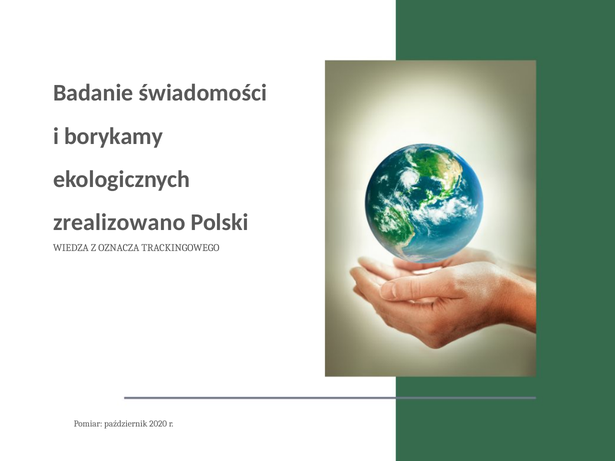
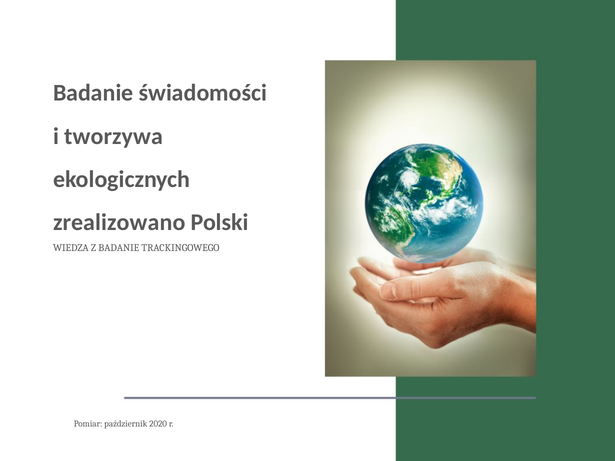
borykamy: borykamy -> tworzywa (114, 136)
Z OZNACZA: OZNACZA -> BADANIE (119, 248)
